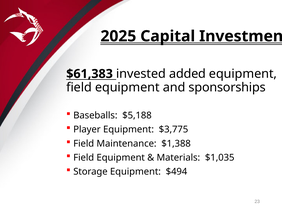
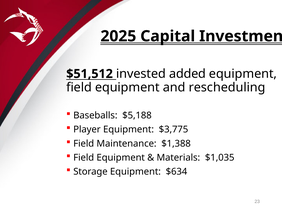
$61,383: $61,383 -> $51,512 (90, 74)
sponsorships: sponsorships -> rescheduling (227, 88)
$494: $494 -> $634 (176, 172)
